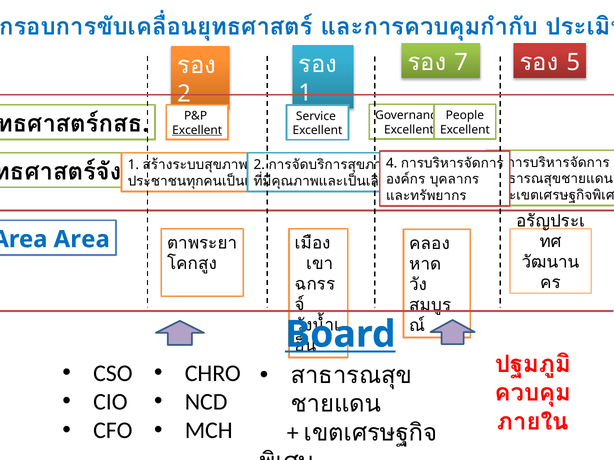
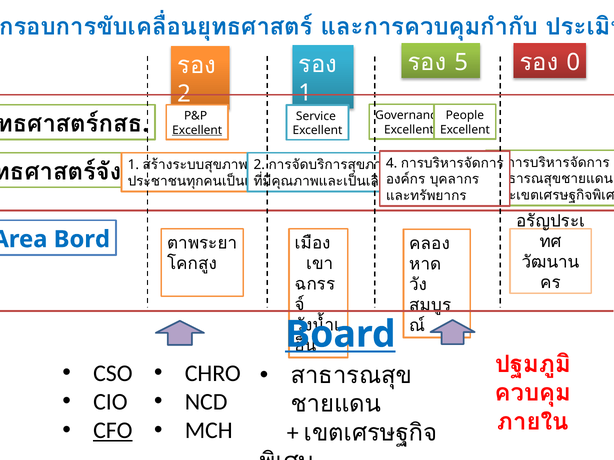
7: 7 -> 5 (461, 62)
5: 5 -> 0 (573, 62)
Area: Area -> Bord (82, 240)
CFO underline: none -> present (113, 431)
